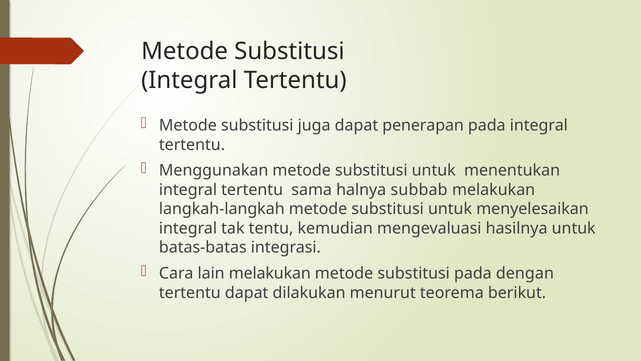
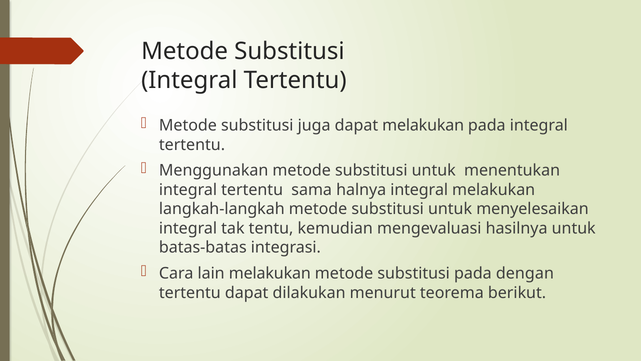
dapat penerapan: penerapan -> melakukan (423, 125)
halnya subbab: subbab -> integral (419, 190)
